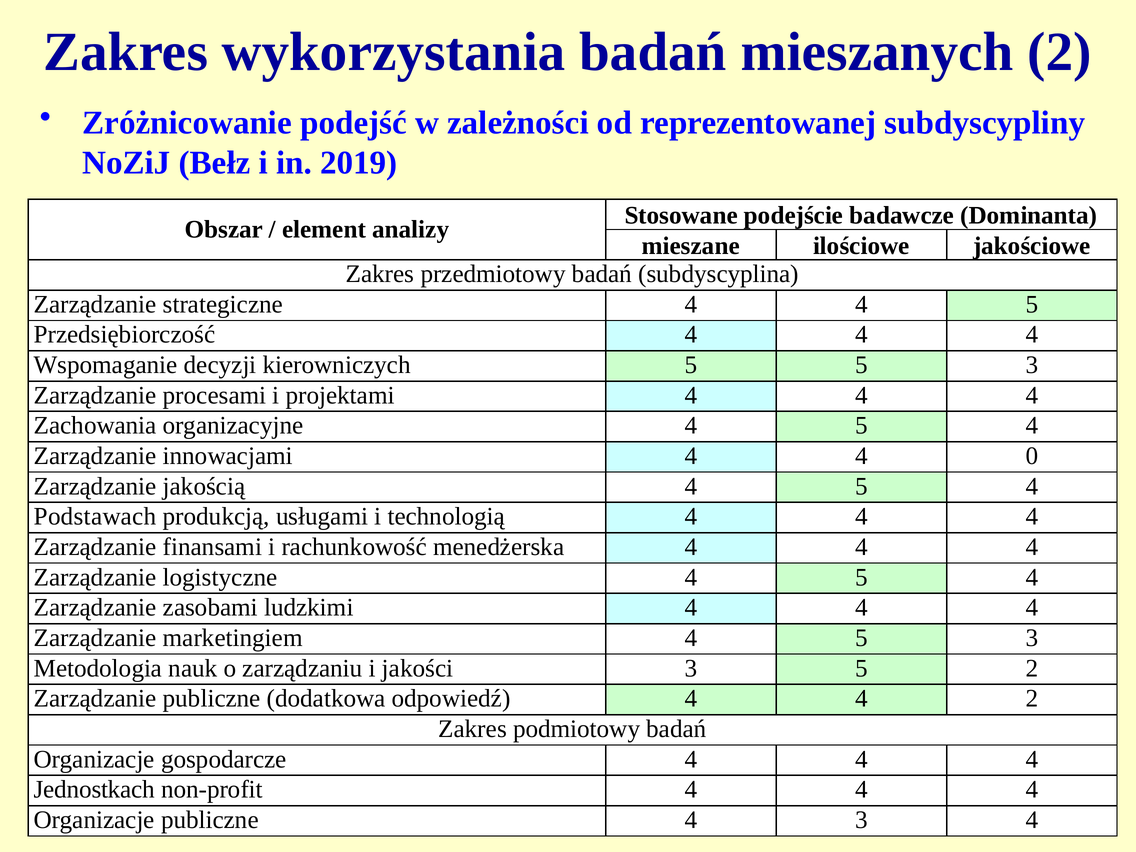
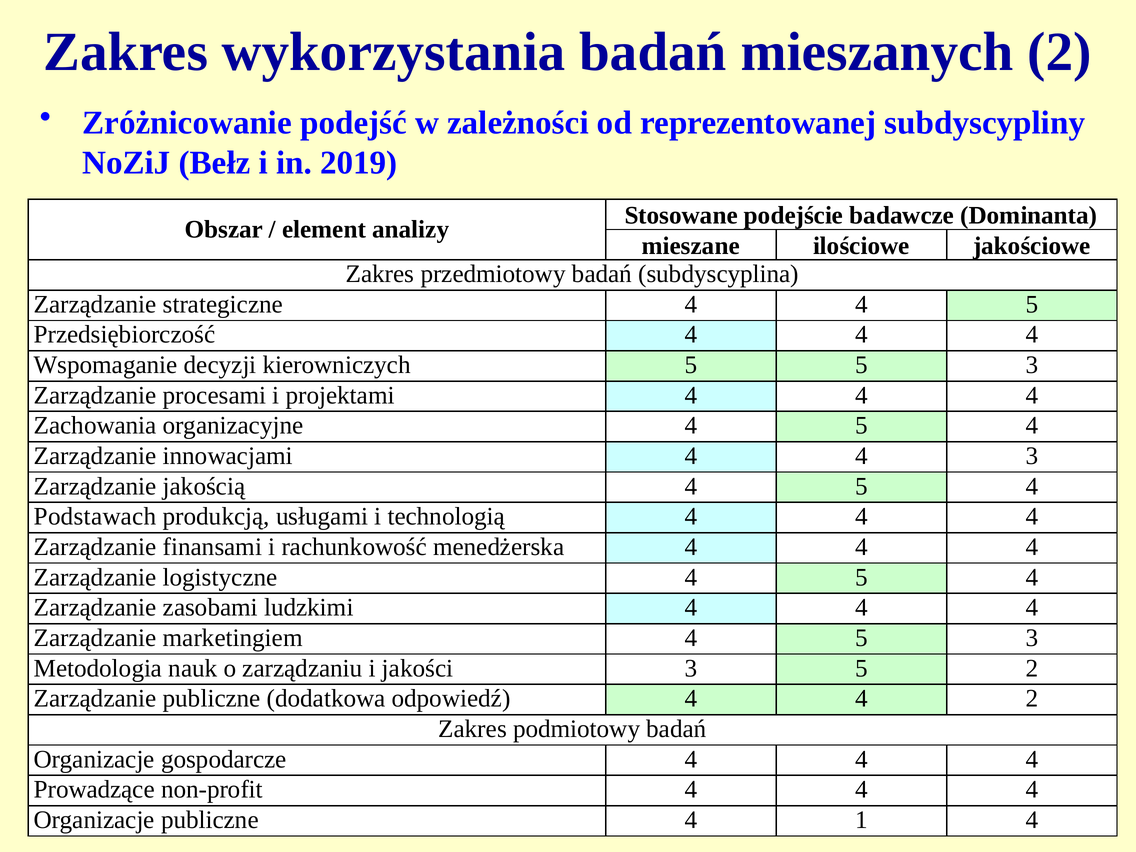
4 0: 0 -> 3 (1032, 456)
Jednostkach: Jednostkach -> Prowadzące (94, 790)
4 3: 3 -> 1 (861, 820)
